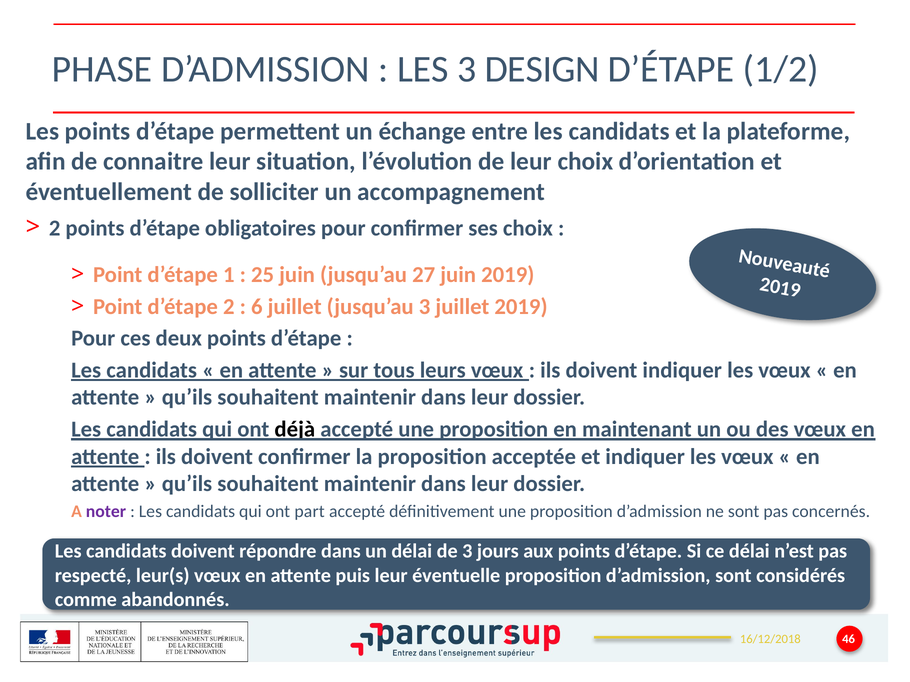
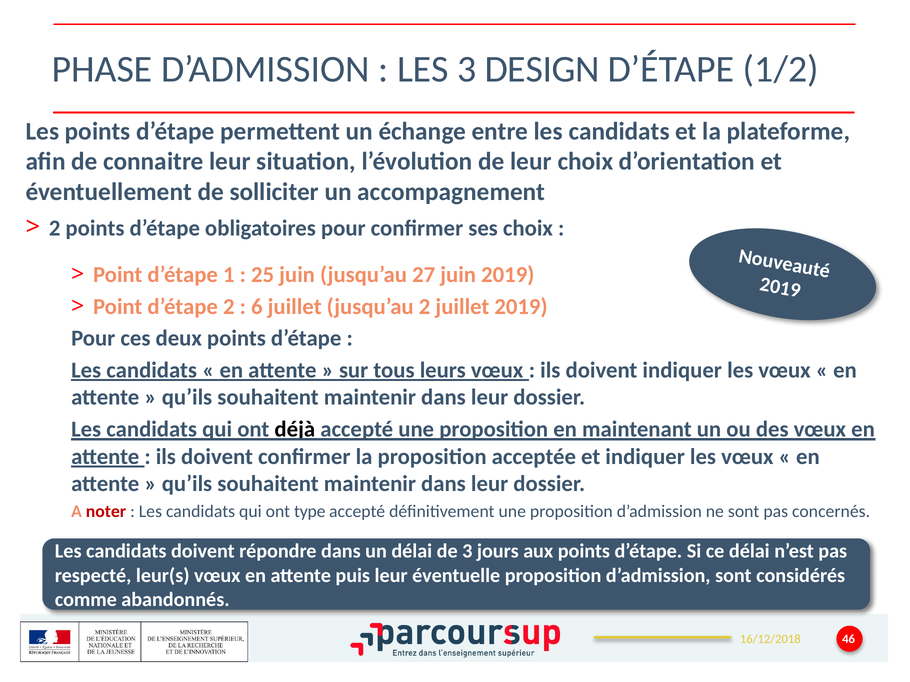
jusqu’au 3: 3 -> 2 (425, 307)
noter colour: purple -> red (106, 512)
part: part -> type (310, 512)
